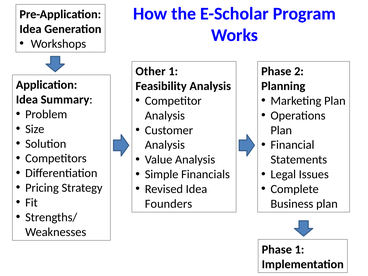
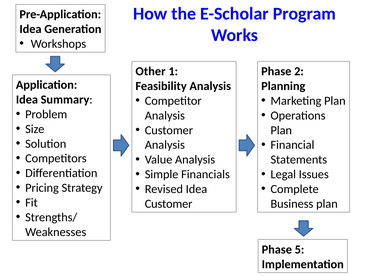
Founders: Founders -> Customer (169, 204)
Phase 1: 1 -> 5 (300, 250)
